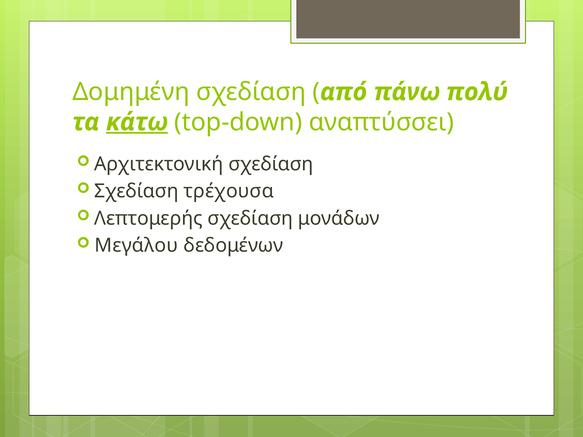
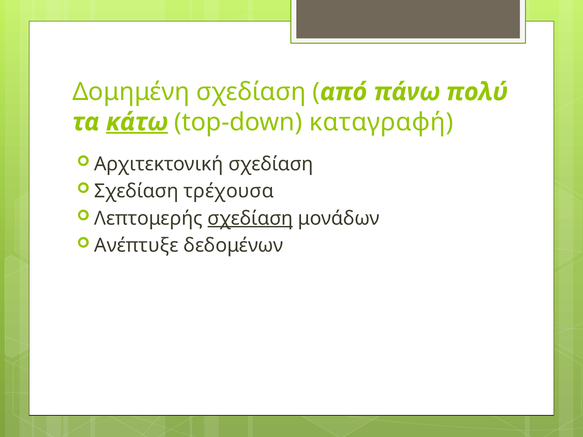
αναπτύσσει: αναπτύσσει -> καταγραφή (381, 122)
σχεδίαση underline: none -> present (250, 218)
Μεγάλου: Μεγάλου -> Ανέπτυξε (136, 246)
